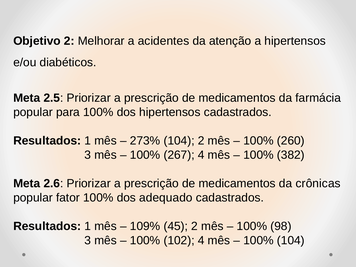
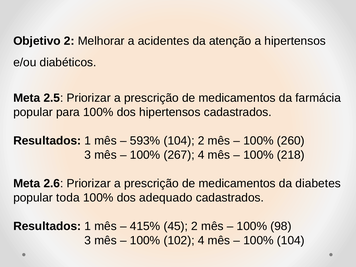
273%: 273% -> 593% (145, 141)
382: 382 -> 218 (291, 155)
crônicas: crônicas -> diabetes (318, 183)
fator: fator -> toda (68, 198)
109%: 109% -> 415% (145, 226)
